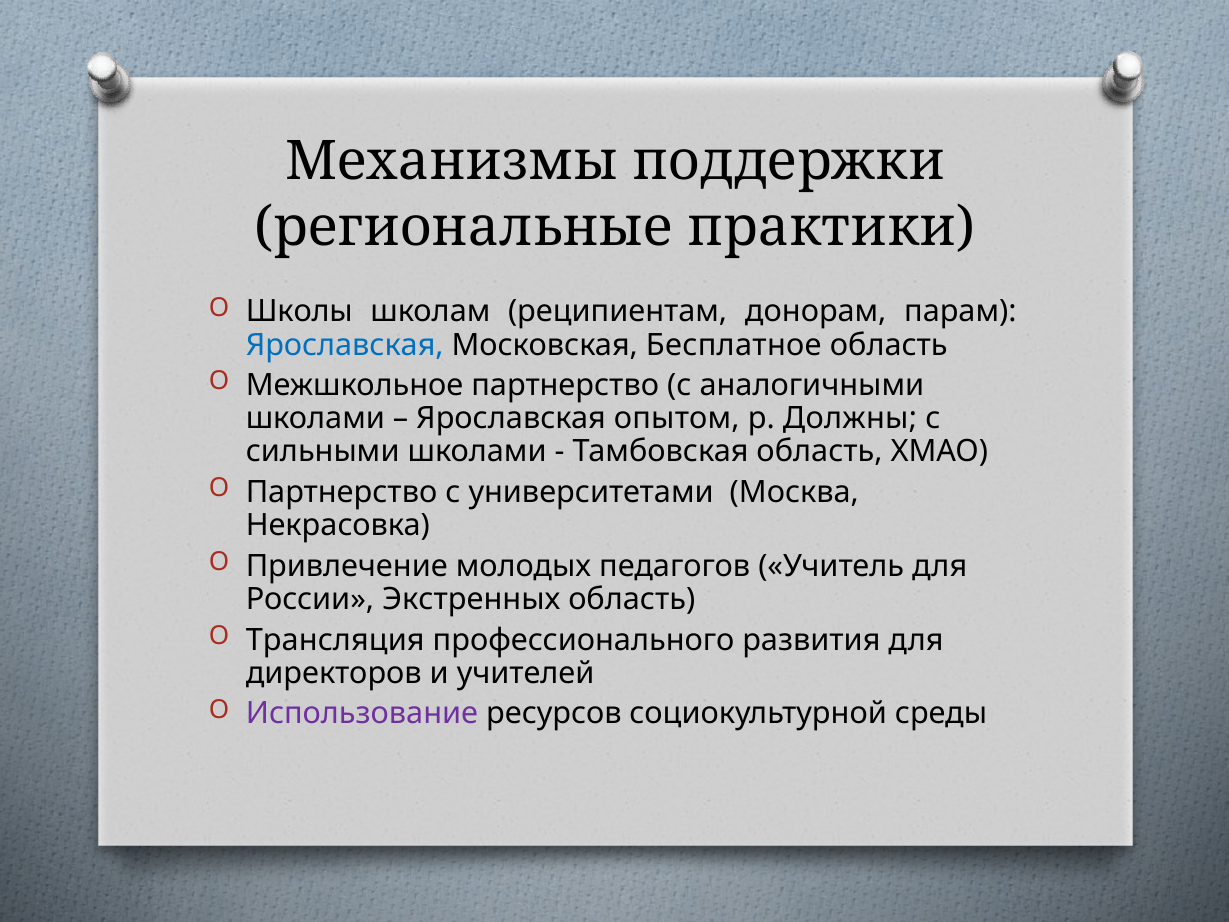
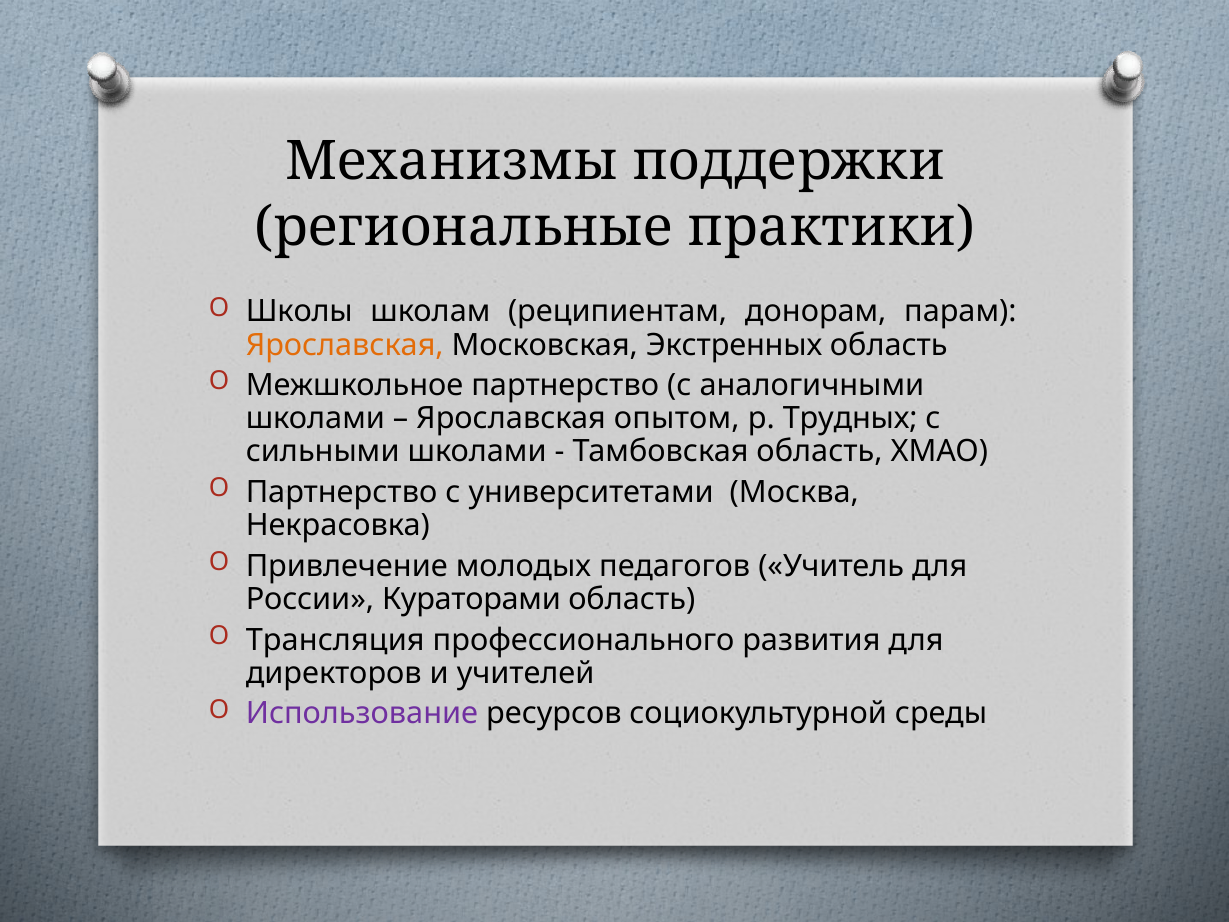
Ярославская colour: blue -> orange (345, 345)
Бесплатное: Бесплатное -> Экстренных (734, 345)
Должны: Должны -> Трудных (850, 419)
Экстренных: Экстренных -> Кураторами (471, 599)
